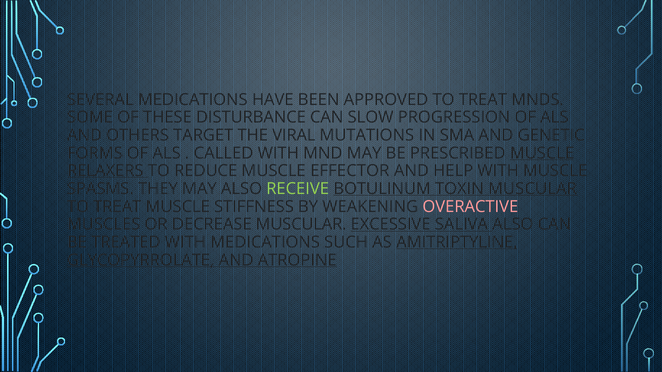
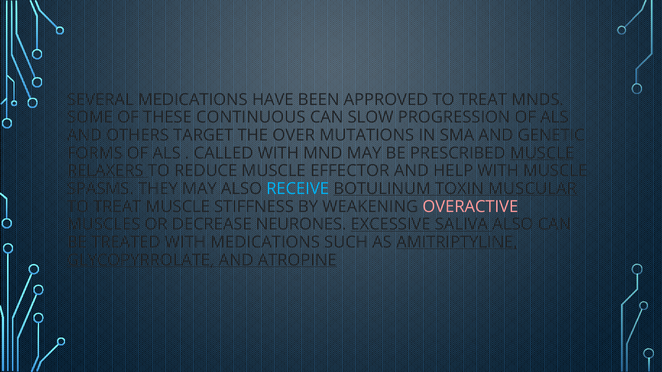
DISTURBANCE: DISTURBANCE -> CONTINUOUS (251, 118)
VIRAL: VIRAL -> OVER (294, 135)
RECEIVE colour: light green -> light blue (298, 189)
DECREASE MUSCULAR: MUSCULAR -> NEURONES (301, 225)
